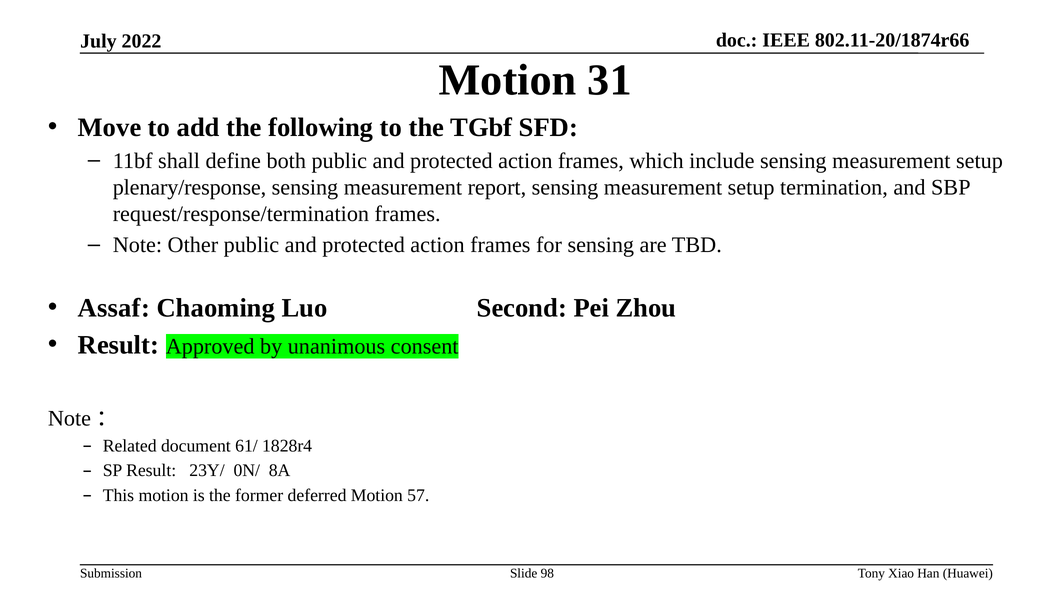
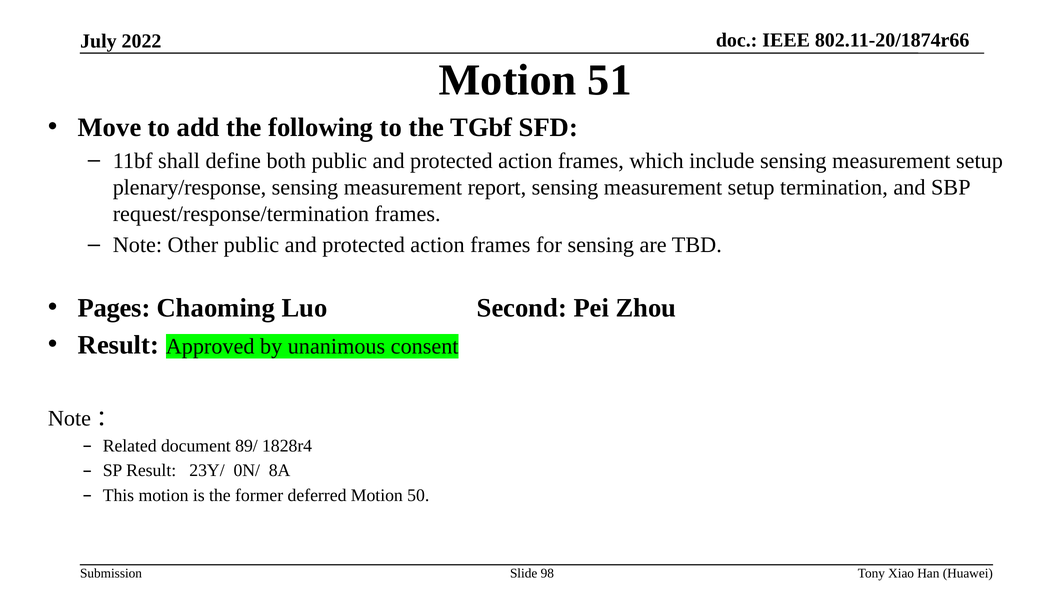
31: 31 -> 51 (610, 80)
Assaf: Assaf -> Pages (114, 308)
61/: 61/ -> 89/ (246, 446)
57: 57 -> 50 (418, 496)
